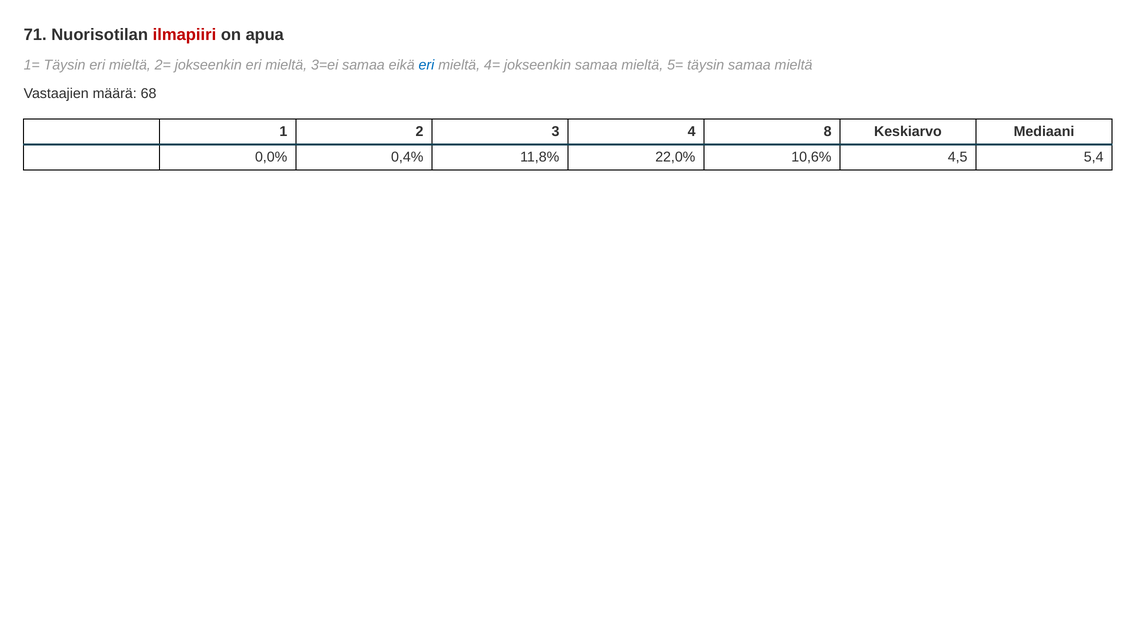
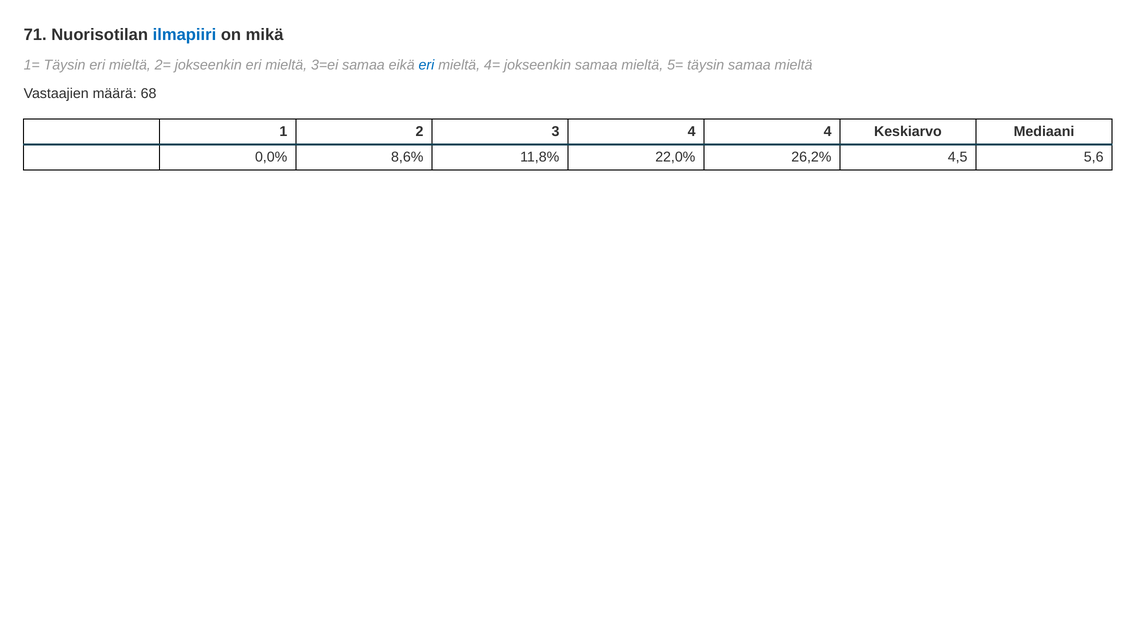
ilmapiiri colour: red -> blue (184, 35)
apua: apua -> mikä (265, 35)
4 8: 8 -> 4 (828, 132)
0,4%: 0,4% -> 8,6% (407, 157)
10,6%: 10,6% -> 26,2% (811, 157)
5,4: 5,4 -> 5,6 (1094, 157)
